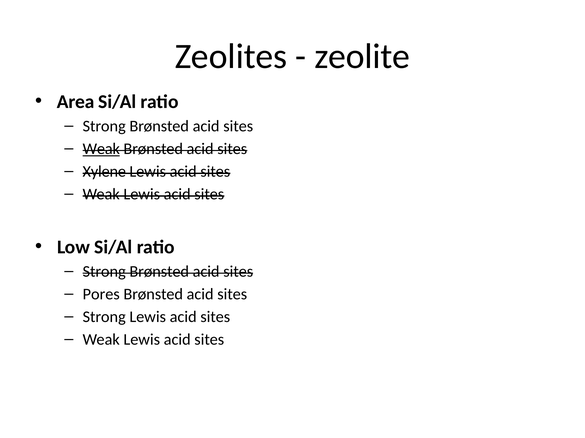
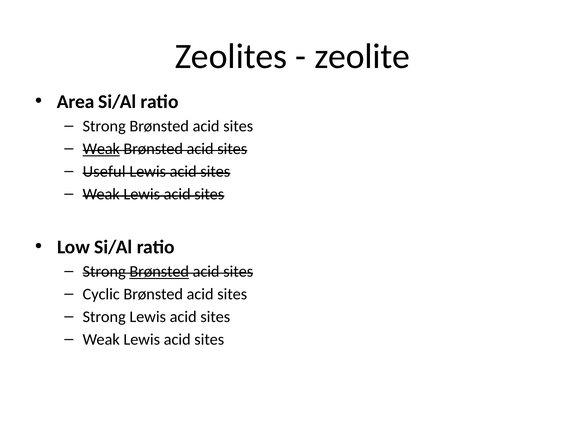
Xylene: Xylene -> Useful (104, 172)
Brønsted underline: none -> present (159, 272)
Pores: Pores -> Cyclic (101, 295)
